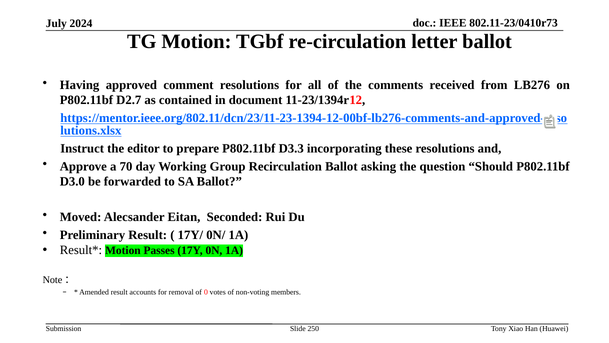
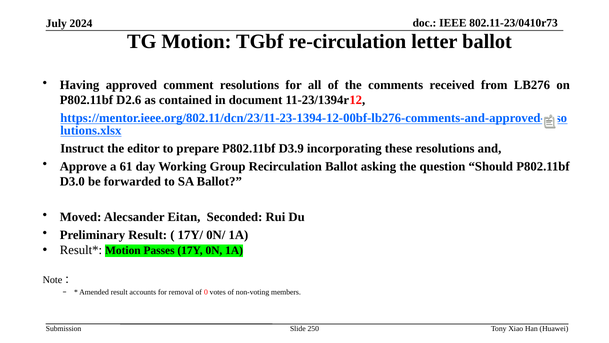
D2.7: D2.7 -> D2.6 (129, 100)
D3.3: D3.3 -> D3.9 (291, 148)
70: 70 -> 61 (126, 166)
